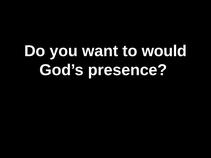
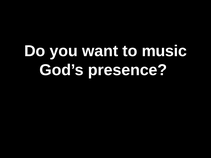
would: would -> music (164, 51)
